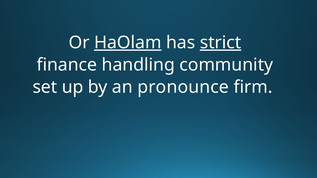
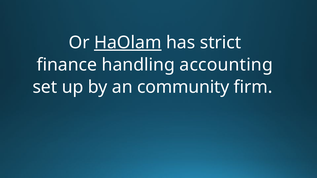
strict underline: present -> none (221, 43)
community: community -> accounting (226, 65)
pronounce: pronounce -> community (183, 87)
